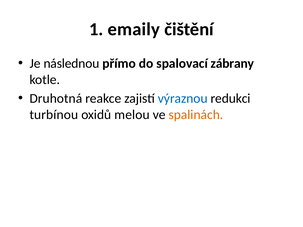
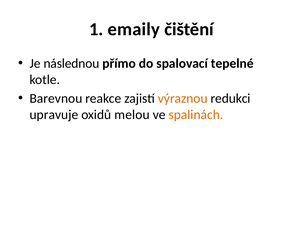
zábrany: zábrany -> tepelné (232, 64)
Druhotná: Druhotná -> Barevnou (56, 99)
výraznou colour: blue -> orange (183, 99)
turbínou: turbínou -> upravuje (54, 115)
